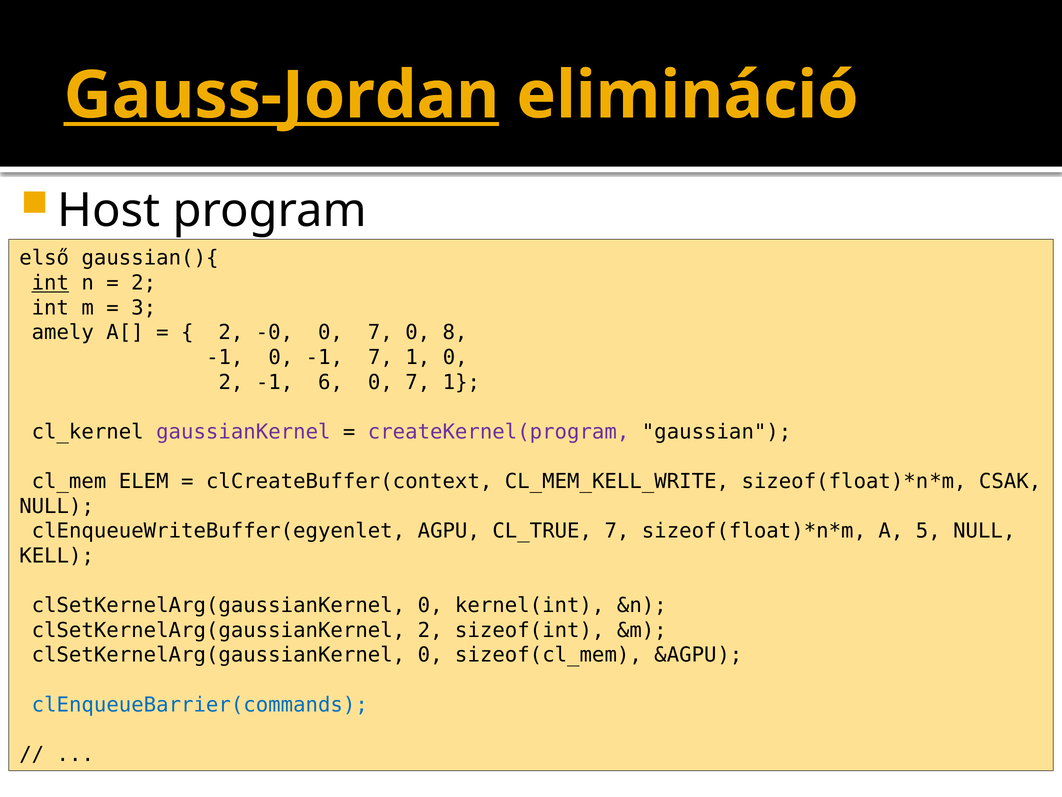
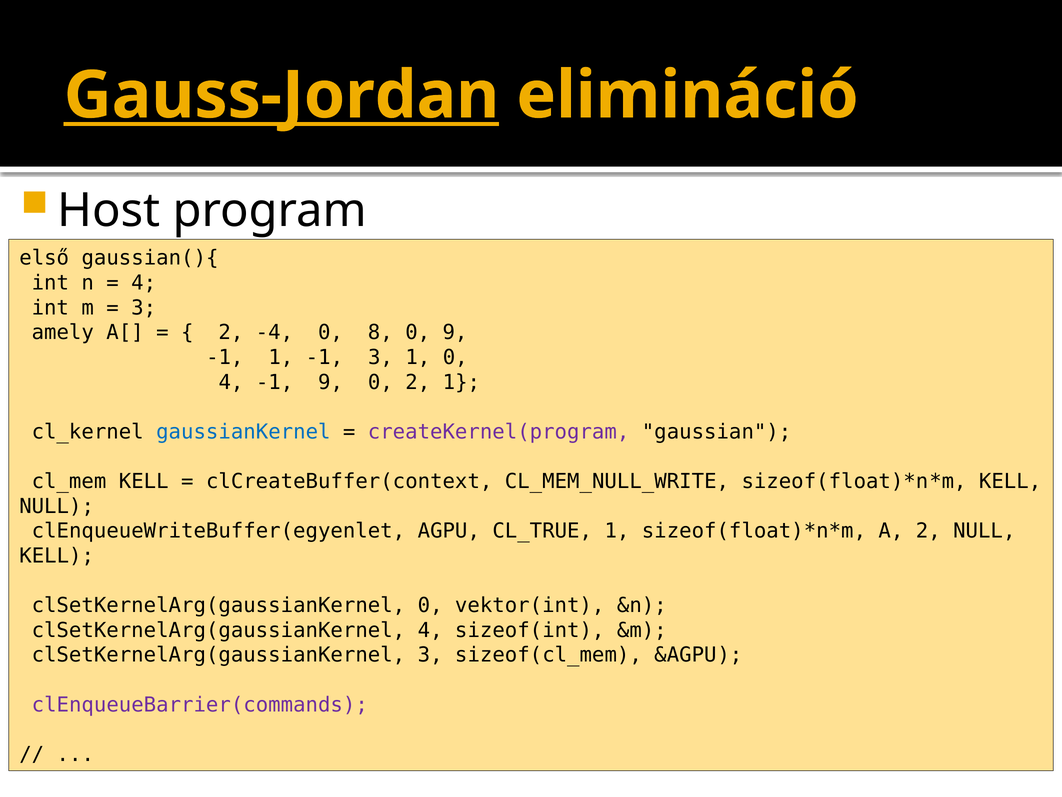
int underline: present -> none (50, 283)
2: 2 -> 4 (144, 283)
-0: -0 -> -4 (274, 332)
7: 7 -> 8 (380, 332)
0 8: 8 -> 9 (455, 332)
-1 0: 0 -> 1 (281, 357)
-1 7: 7 -> 3 (380, 357)
2: 2 -> 4 (231, 382)
-1 6: 6 -> 9 (331, 382)
7: 7 -> 2 (418, 382)
gaussianKernel colour: purple -> blue (243, 432)
cl_mem ELEM: ELEM -> KELL (144, 481)
CL_MEM_KELL_WRITE: CL_MEM_KELL_WRITE -> CL_MEM_NULL_WRITE (617, 481)
CSAK: CSAK -> KELL (1010, 481)
CL_TRUE 7: 7 -> 1 (617, 531)
A 5: 5 -> 2 (928, 531)
kernel(int: kernel(int -> vektor(int (530, 605)
clSetKernelArg(gaussianKernel 2: 2 -> 4 (430, 630)
0: 0 -> 3 (430, 655)
clEnqueueBarrier(commands colour: blue -> purple (200, 704)
